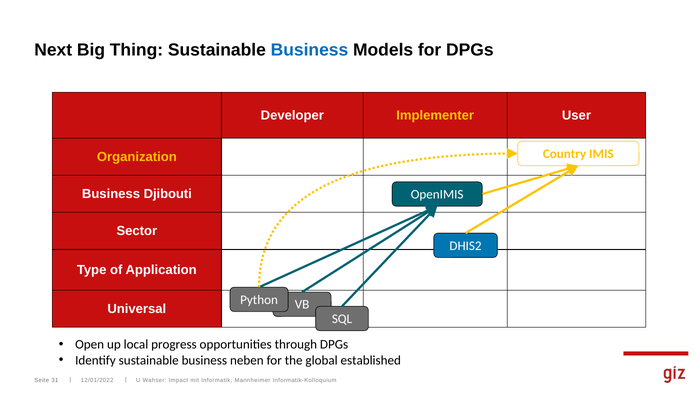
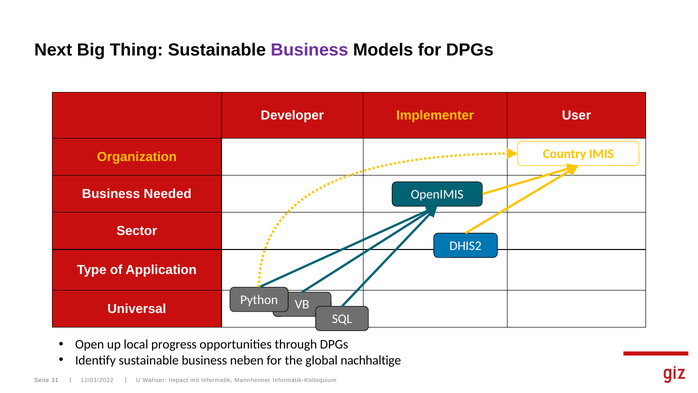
Business colour: blue -> purple (309, 50)
Djibouti: Djibouti -> Needed (168, 194)
established: established -> nachhaltige (371, 360)
